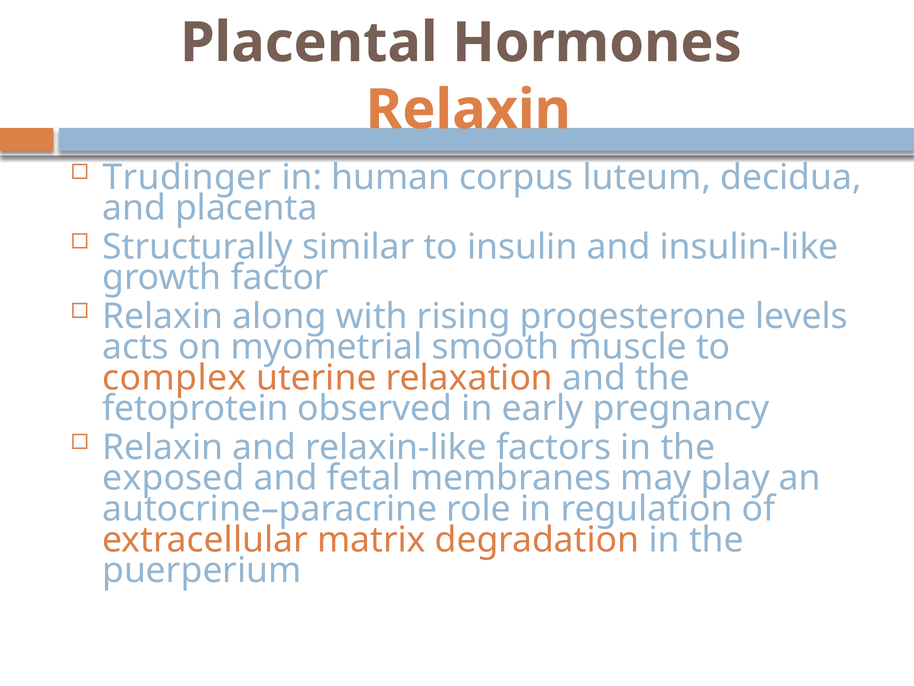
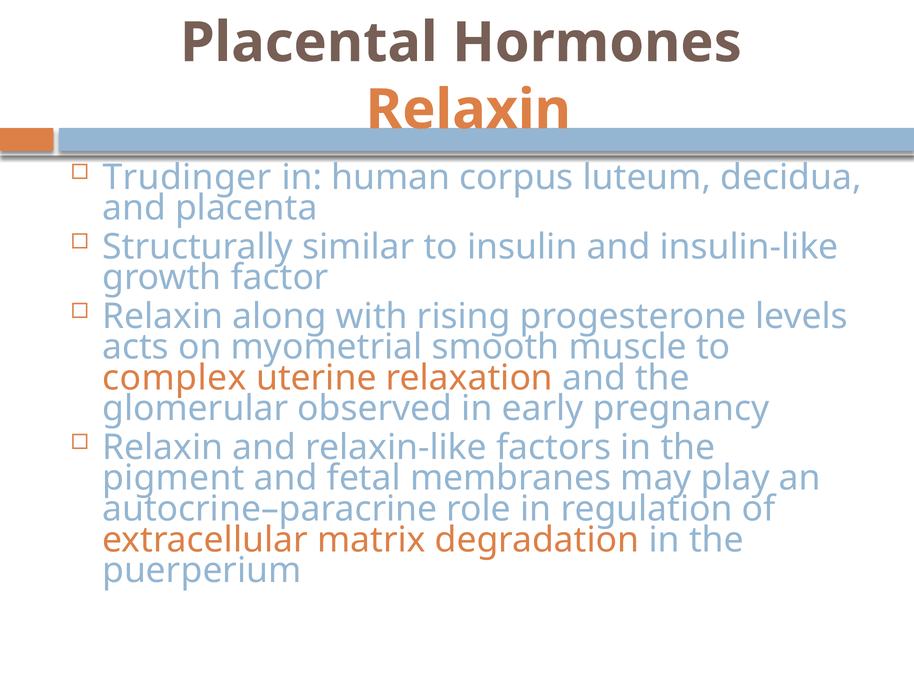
fetoprotein: fetoprotein -> glomerular (195, 408)
exposed: exposed -> pigment (173, 478)
